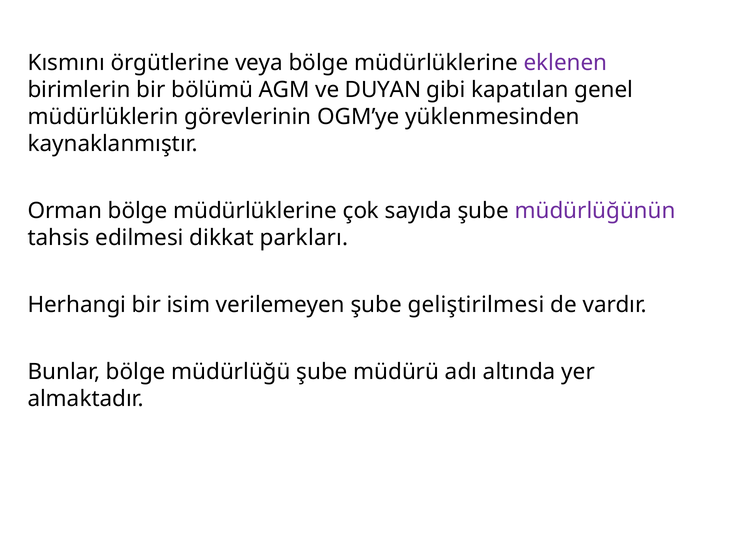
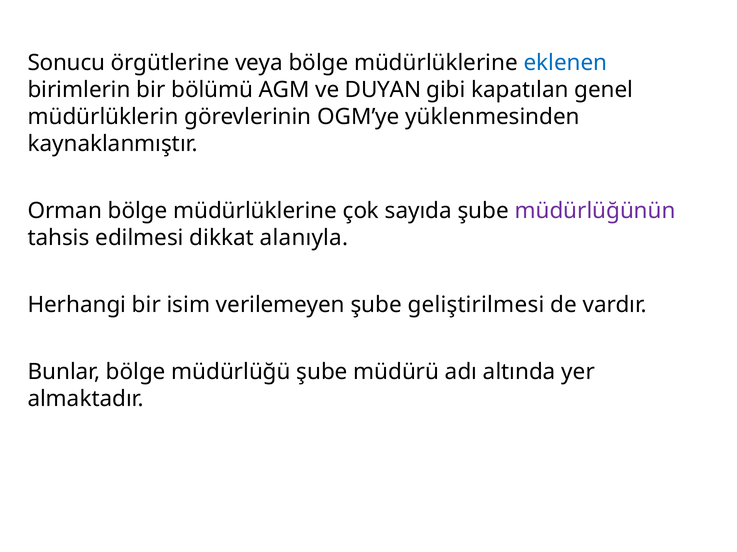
Kısmını: Kısmını -> Sonucu (66, 63)
eklenen colour: purple -> blue (565, 63)
parkları: parkları -> alanıyla (304, 238)
